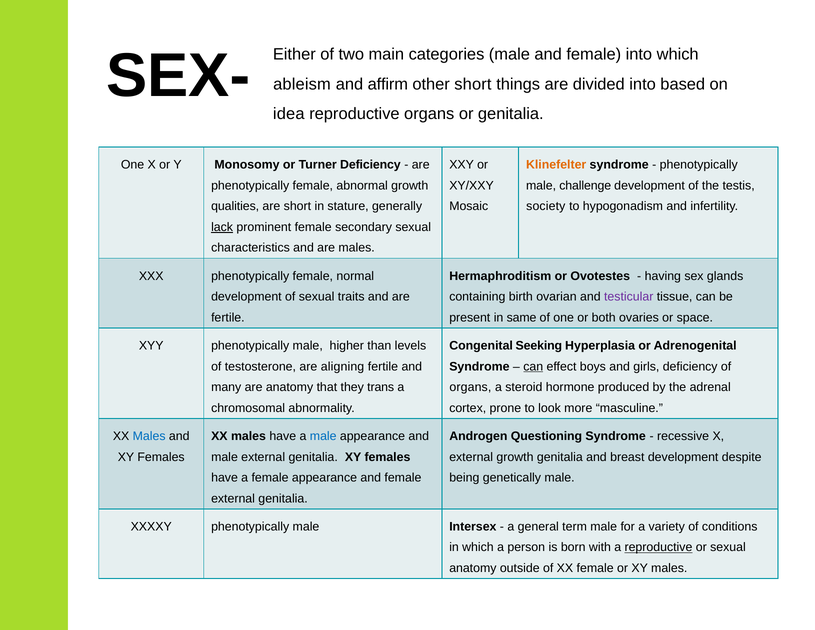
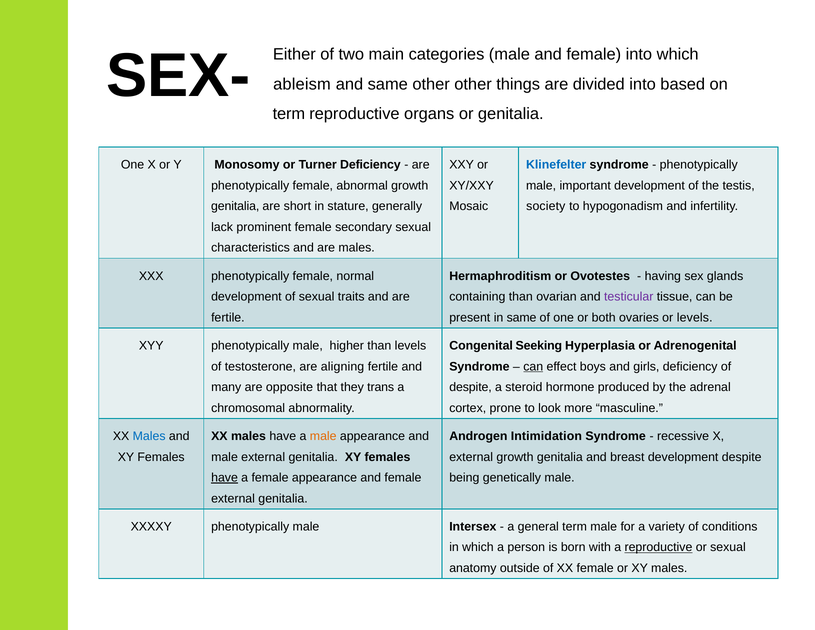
and affirm: affirm -> same (388, 84)
other short: short -> other (473, 84)
idea: idea -> term (289, 114)
Klinefelter colour: orange -> blue (556, 165)
challenge: challenge -> important (585, 186)
qualities: qualities -> genitalia (235, 206)
lack underline: present -> none (222, 227)
containing birth: birth -> than (521, 297)
or space: space -> levels (695, 317)
are anatomy: anatomy -> opposite (289, 387)
organs: organs -> despite (471, 387)
male colour: blue -> orange (323, 436)
Questioning: Questioning -> Intimidation (546, 436)
have underline: none -> present (225, 478)
